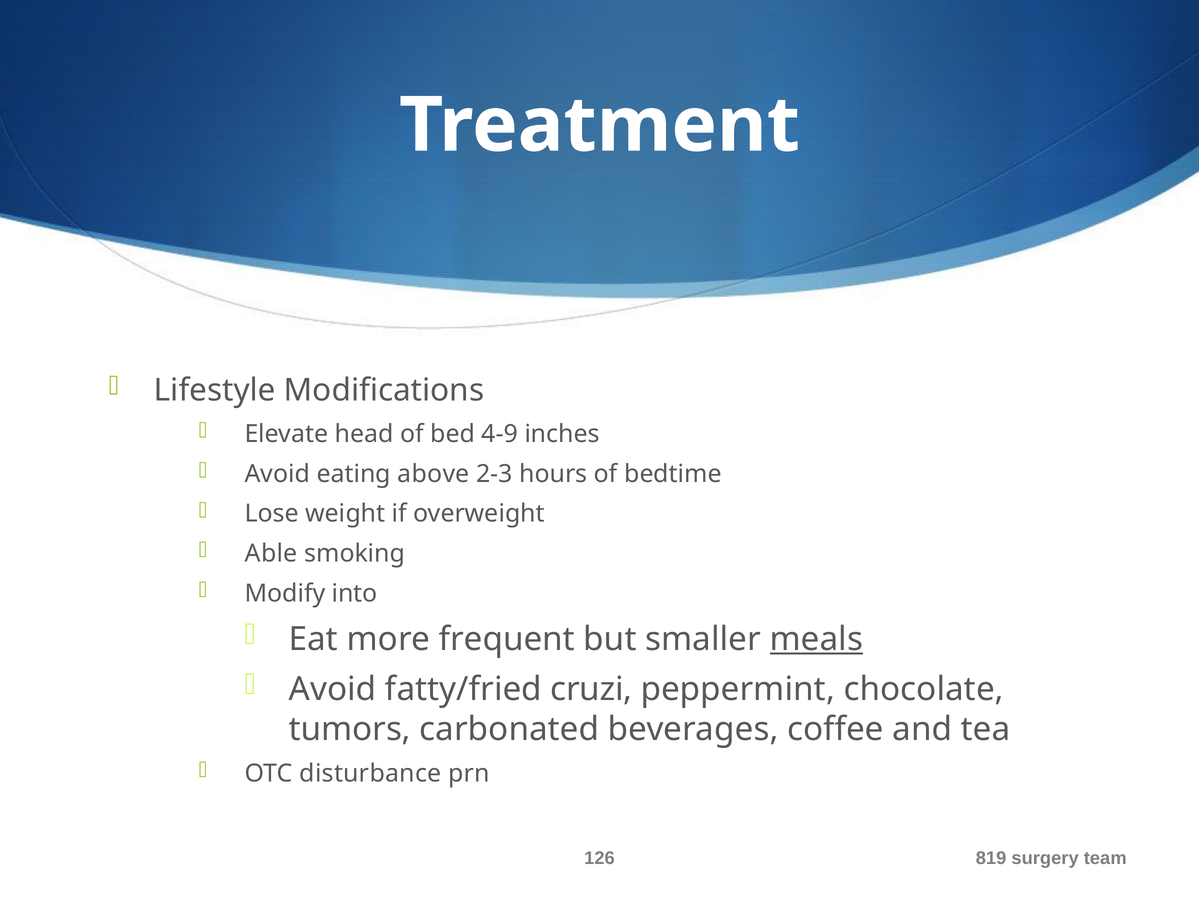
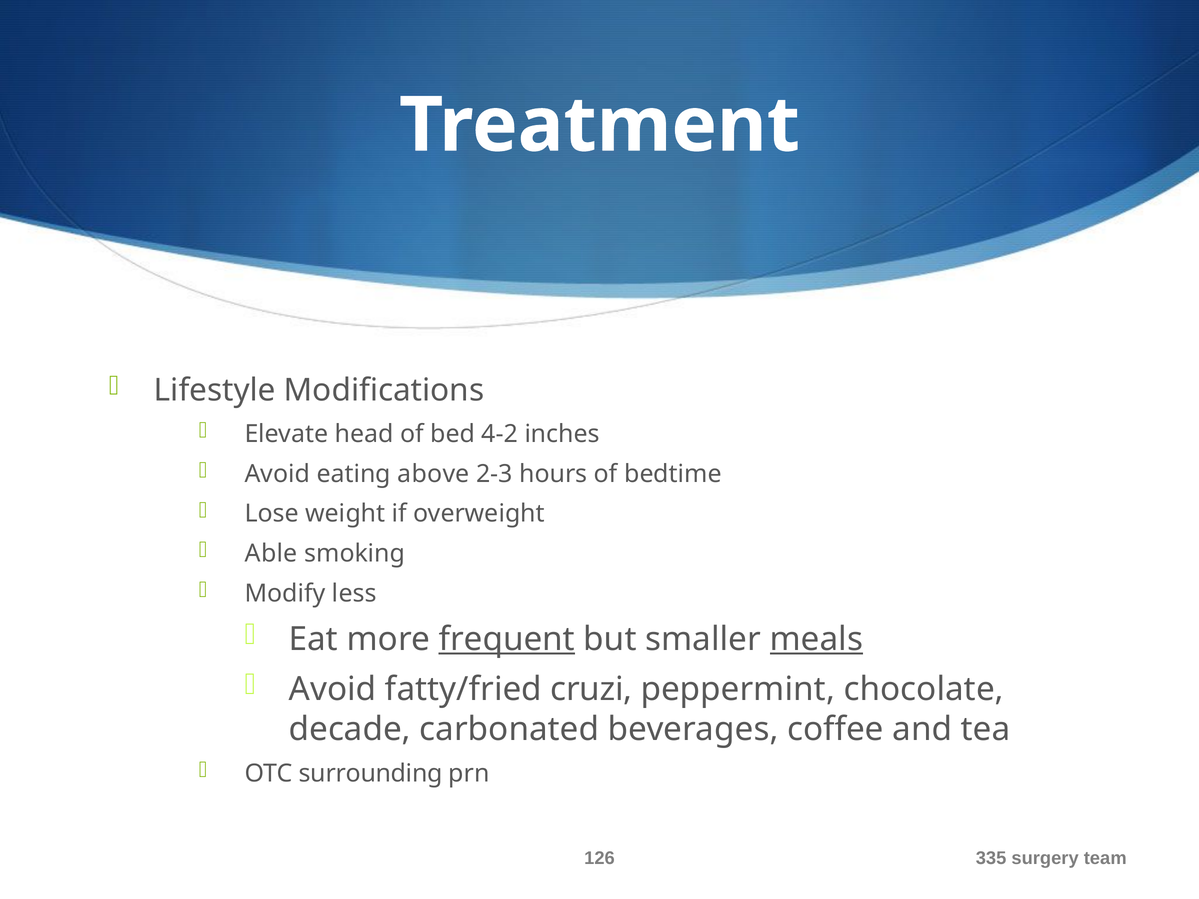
4-9: 4-9 -> 4-2 (500, 434)
into: into -> less (354, 594)
frequent underline: none -> present (507, 639)
tumors: tumors -> decade (350, 729)
disturbance: disturbance -> surrounding (371, 774)
819: 819 -> 335 (991, 859)
